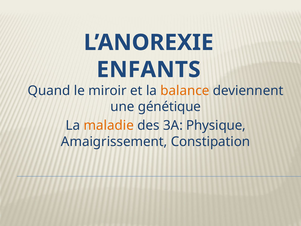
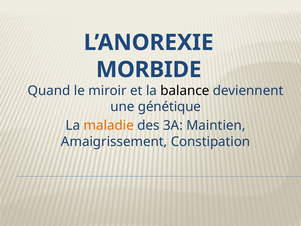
ENFANTS: ENFANTS -> MORBIDE (149, 70)
balance colour: orange -> black (185, 91)
Physique: Physique -> Maintien (216, 125)
